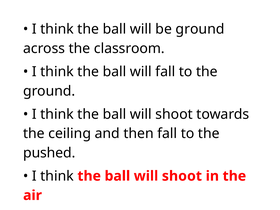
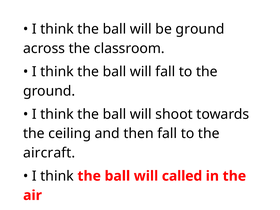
pushed: pushed -> aircraft (49, 153)
shoot: shoot -> called (182, 176)
